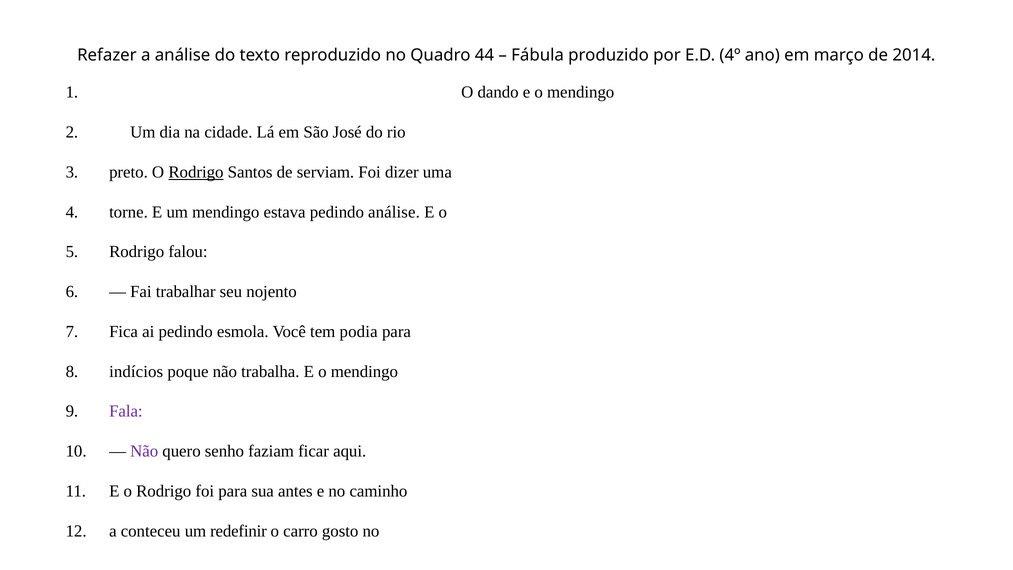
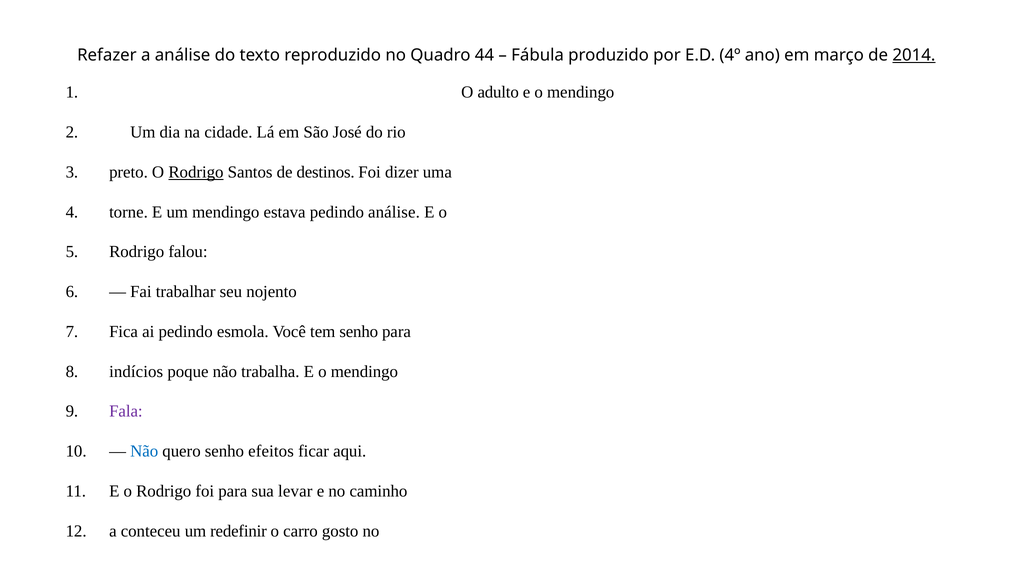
2014 underline: none -> present (914, 55)
dando: dando -> adulto (498, 92)
serviam: serviam -> destinos (326, 172)
tem podia: podia -> senho (359, 332)
Não colour: purple -> blue (144, 451)
faziam: faziam -> efeitos (271, 451)
antes: antes -> levar (295, 491)
